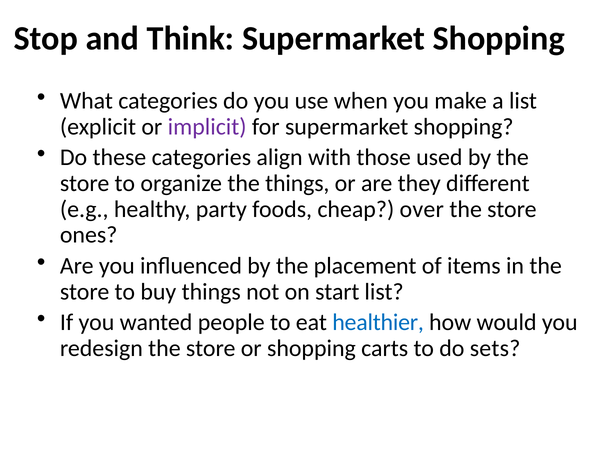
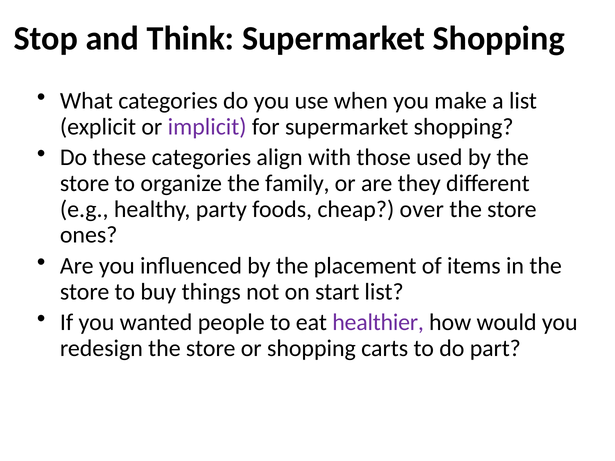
the things: things -> family (297, 184)
healthier colour: blue -> purple (378, 323)
sets: sets -> part (495, 348)
